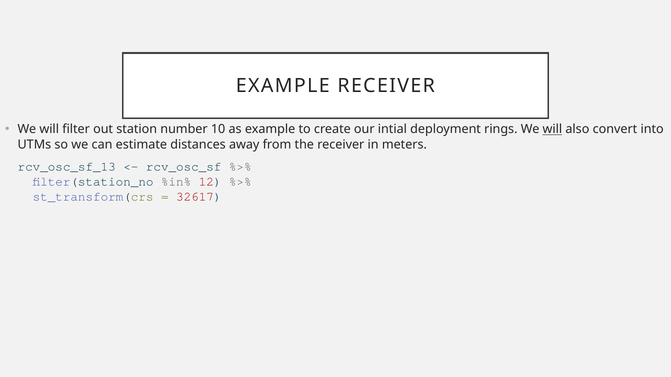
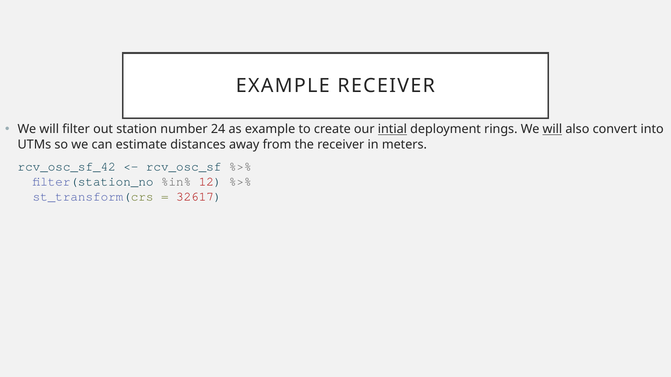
10: 10 -> 24 (218, 129)
intial underline: none -> present (392, 129)
rcv_osc_sf_13: rcv_osc_sf_13 -> rcv_osc_sf_42 (67, 167)
